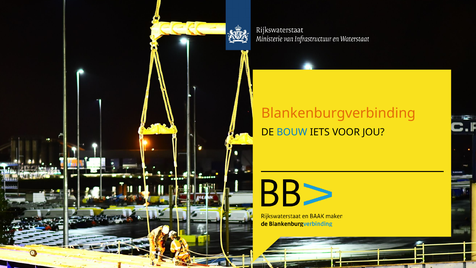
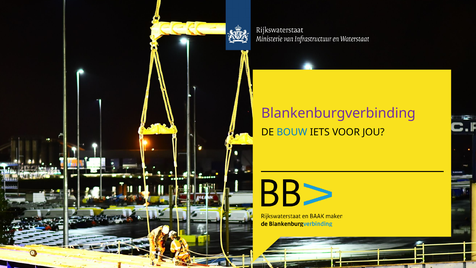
Blankenburgverbinding colour: orange -> purple (338, 113)
